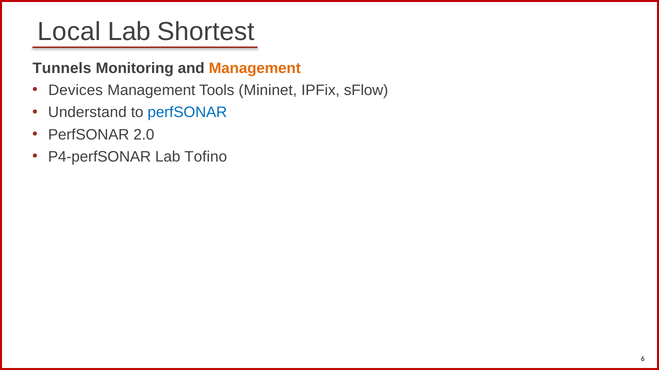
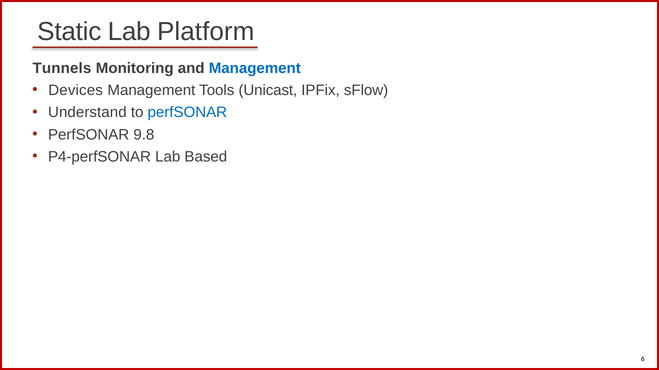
Local: Local -> Static (69, 32)
Shortest: Shortest -> Platform (206, 32)
Management colour: orange -> blue (255, 68)
Mininet: Mininet -> Unicast (268, 90)
2.0: 2.0 -> 9.8 (144, 135)
Tofino: Tofino -> Based (206, 157)
